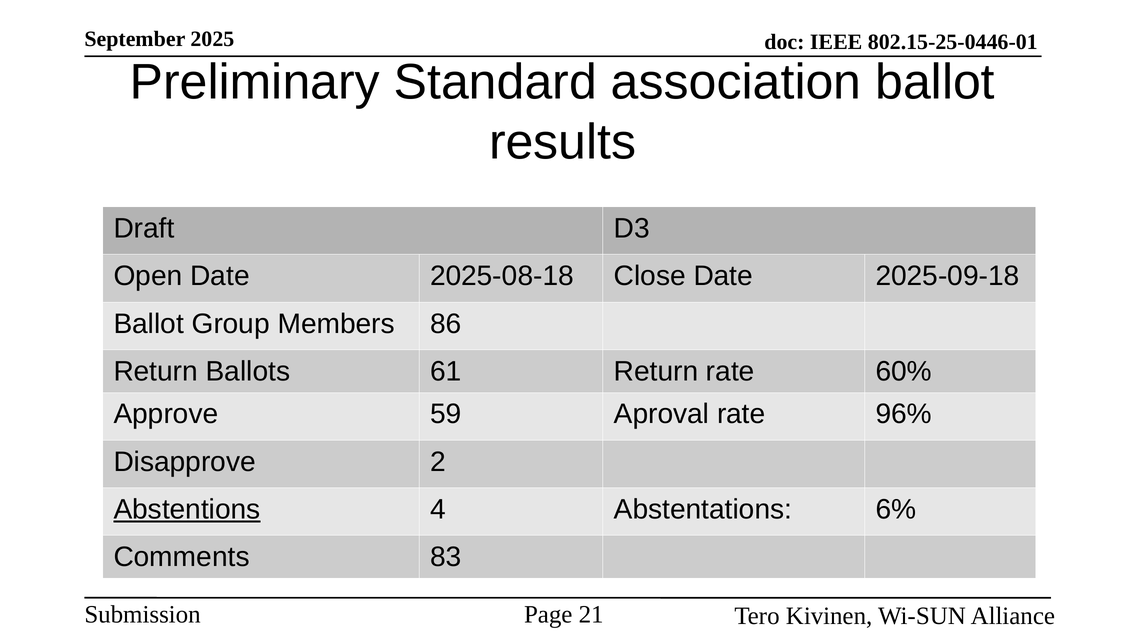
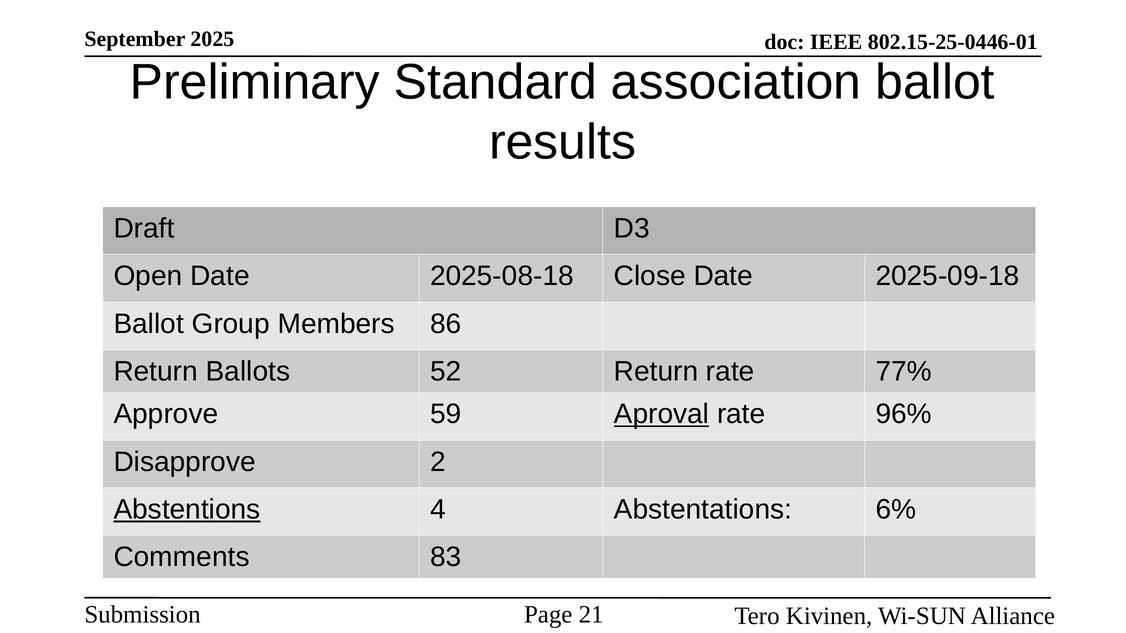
61: 61 -> 52 (446, 372)
60%: 60% -> 77% (904, 372)
Aproval underline: none -> present (662, 414)
